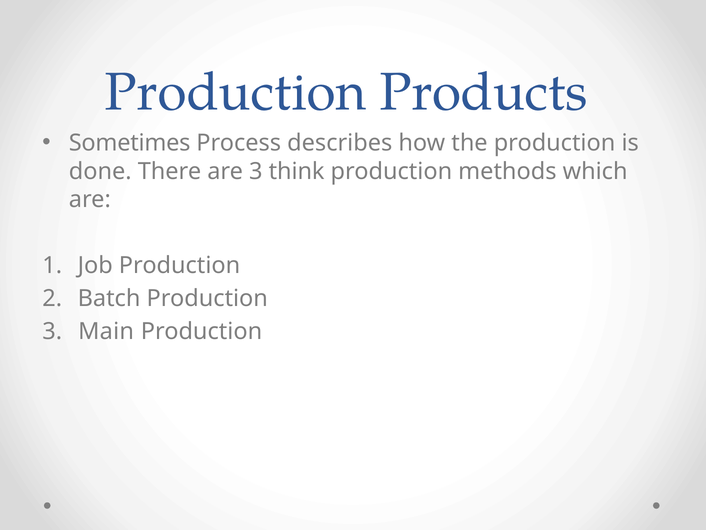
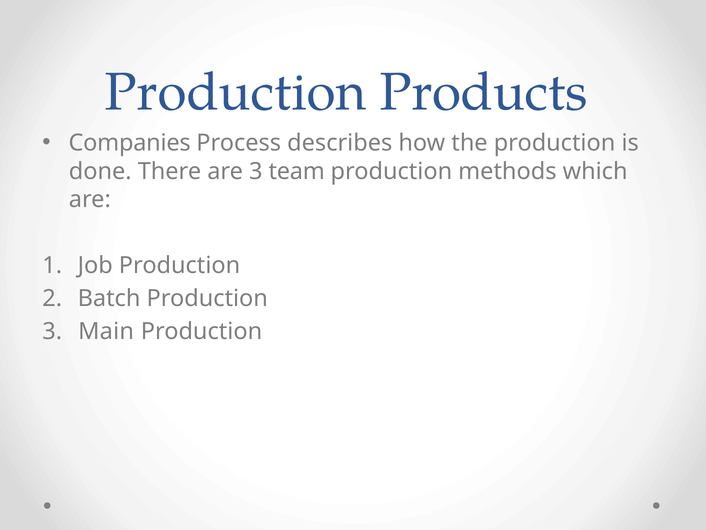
Sometimes: Sometimes -> Companies (130, 143)
think: think -> team (297, 171)
